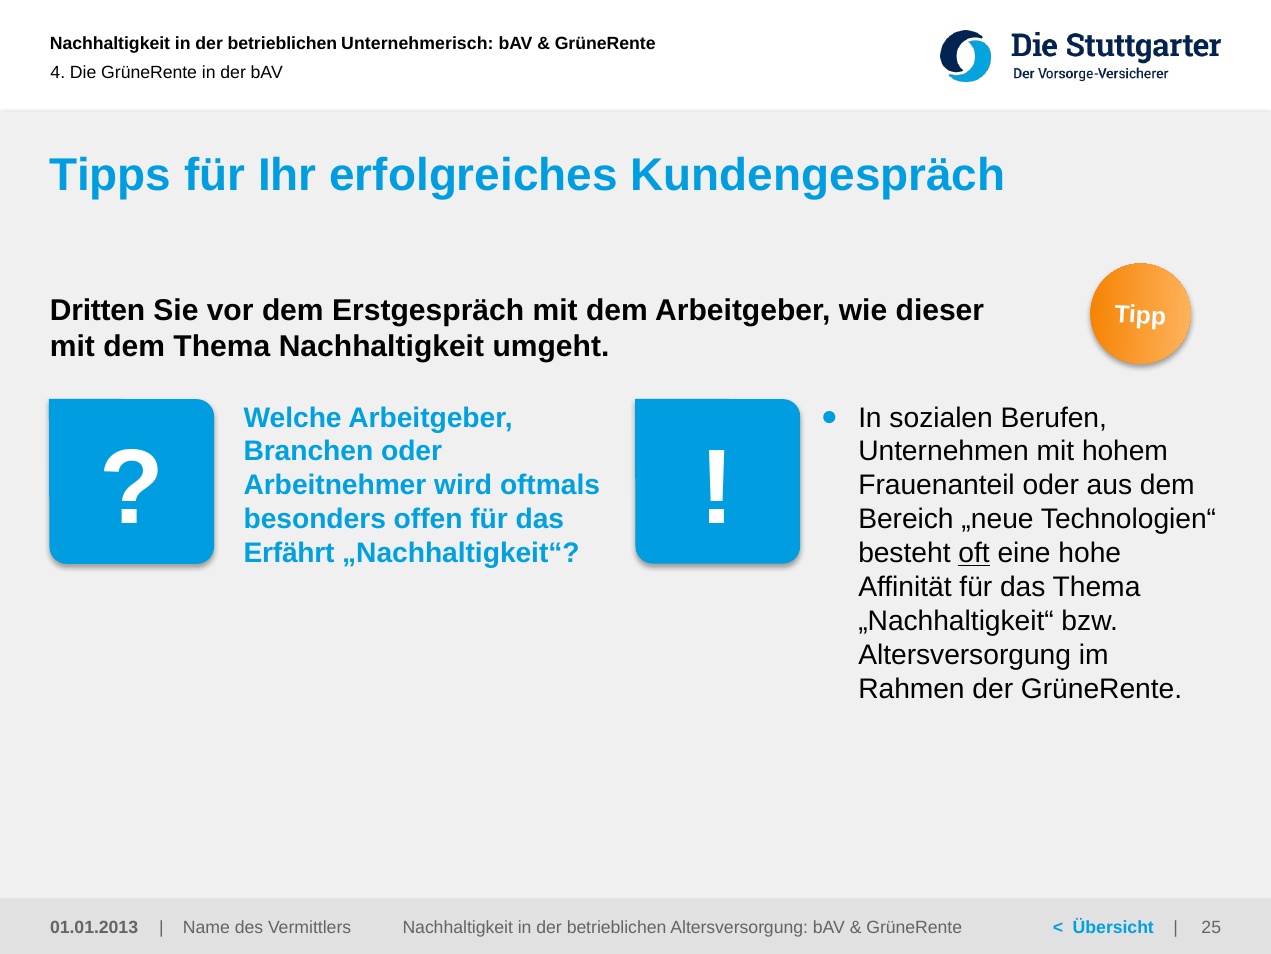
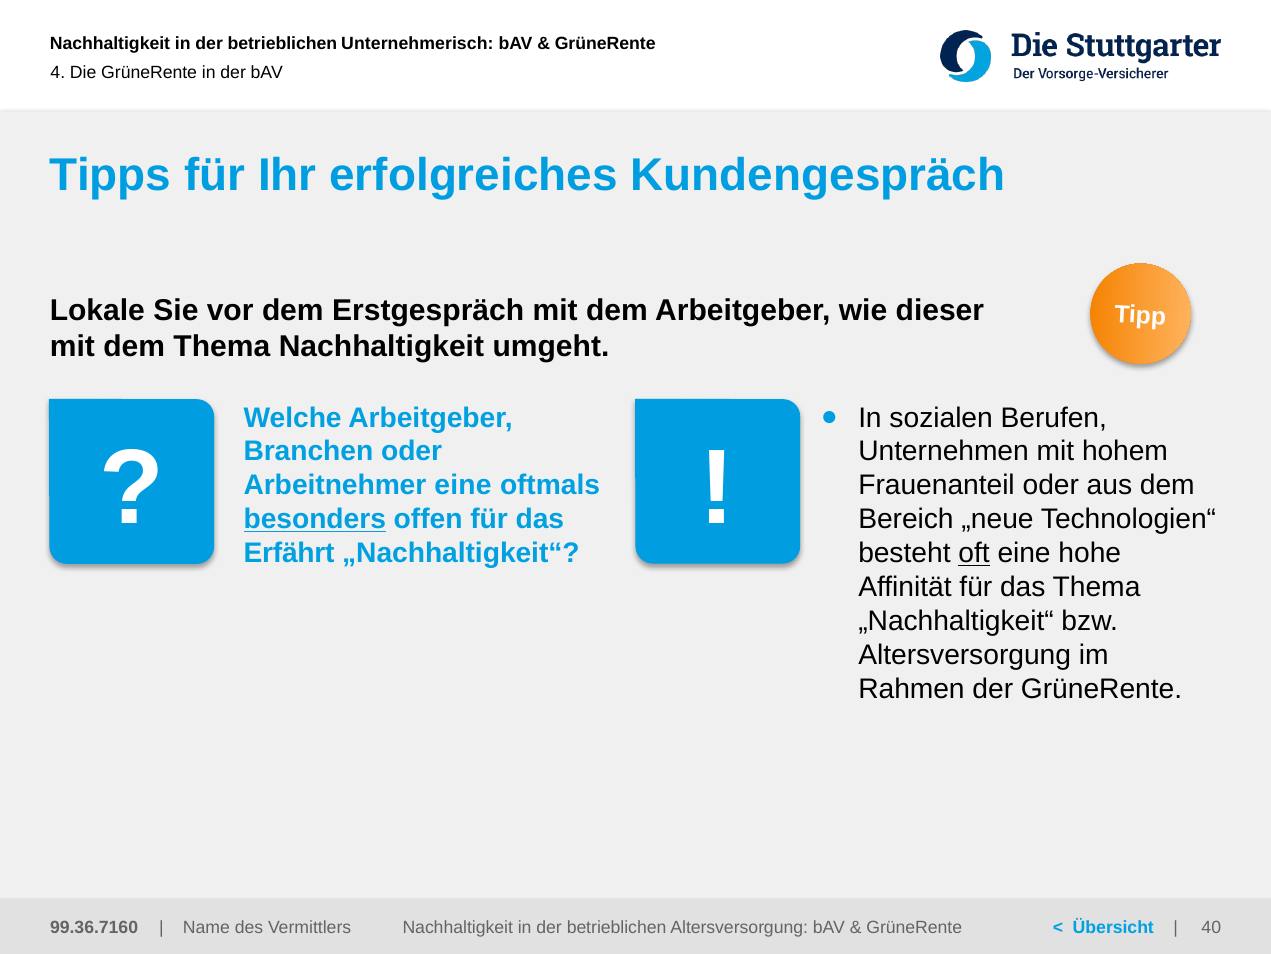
Dritten: Dritten -> Lokale (97, 310)
Arbeitnehmer wird: wird -> eine (463, 485)
besonders underline: none -> present (315, 519)
01.01.2013: 01.01.2013 -> 99.36.7160 (94, 927)
25: 25 -> 40 (1211, 927)
